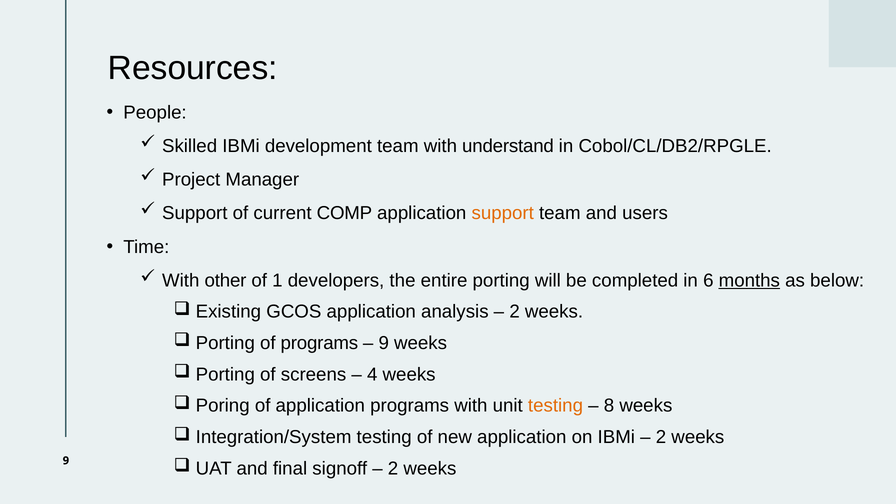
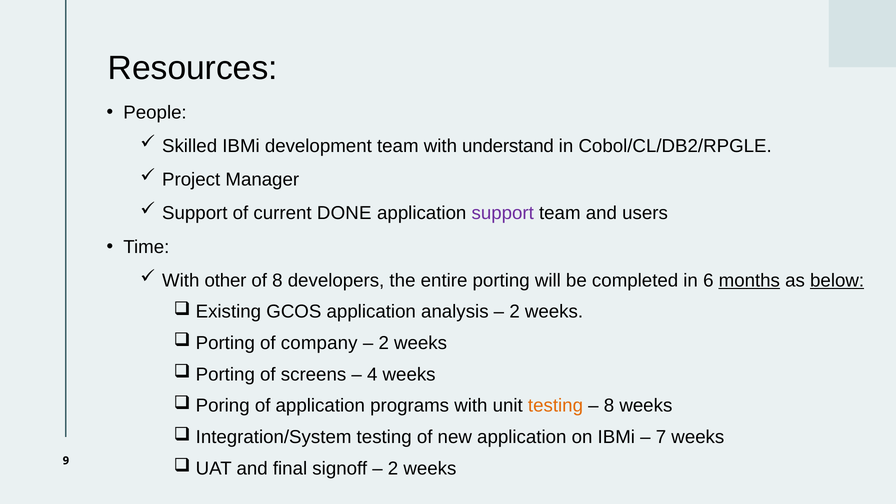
COMP: COMP -> DONE (344, 213)
support colour: orange -> purple (503, 213)
of 1: 1 -> 8 (277, 281)
below underline: none -> present (837, 281)
of programs: programs -> company (319, 343)
9: 9 -> 2 (384, 343)
2: 2 -> 7 (661, 437)
